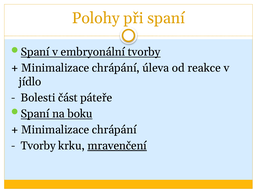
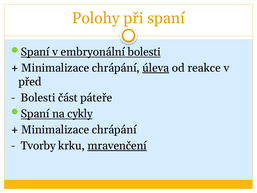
embryonální tvorby: tvorby -> bolesti (144, 52)
úleva underline: none -> present (156, 68)
jídlo: jídlo -> před (30, 82)
boku: boku -> cykly (80, 114)
